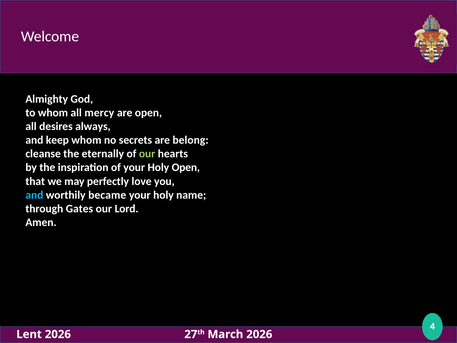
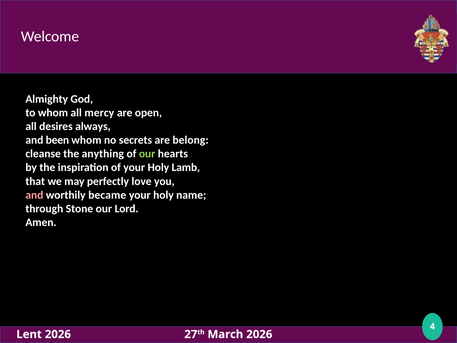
keep: keep -> been (57, 140)
eternally: eternally -> anything (103, 154)
Holy Open: Open -> Lamb (186, 167)
and colour: light blue -> pink (34, 195)
Gates: Gates -> Stone (79, 209)
